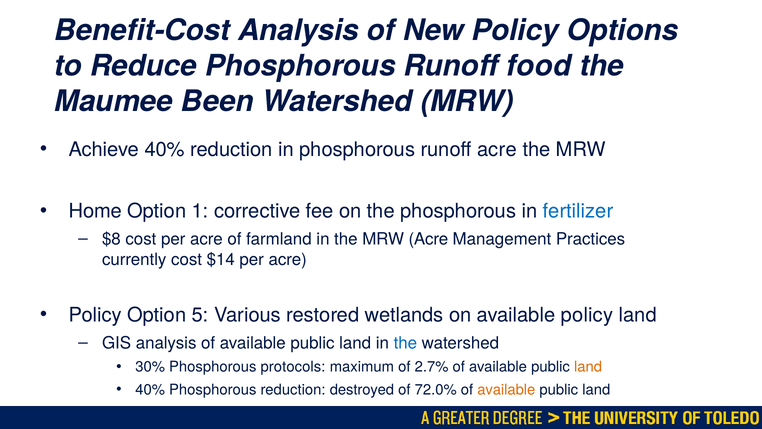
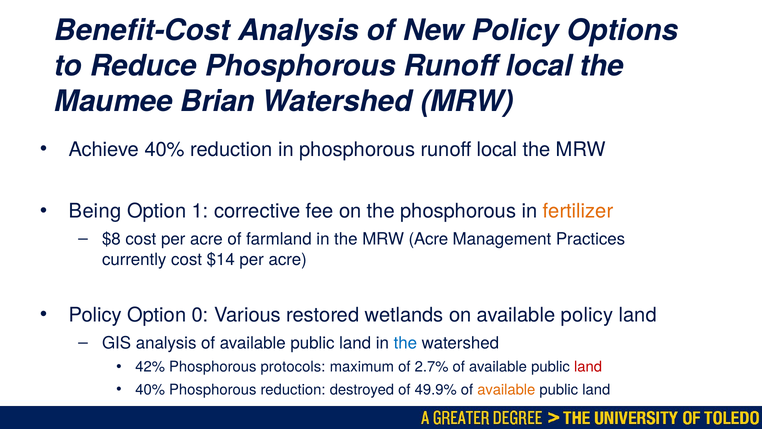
Reduce Phosphorous Runoff food: food -> local (539, 66)
Been: Been -> Brian (218, 101)
in phosphorous runoff acre: acre -> local (497, 149)
Home: Home -> Being (95, 211)
fertilizer colour: blue -> orange (578, 211)
5: 5 -> 0 (200, 315)
30%: 30% -> 42% (150, 367)
land colour: orange -> red (588, 367)
72.0%: 72.0% -> 49.9% (436, 390)
